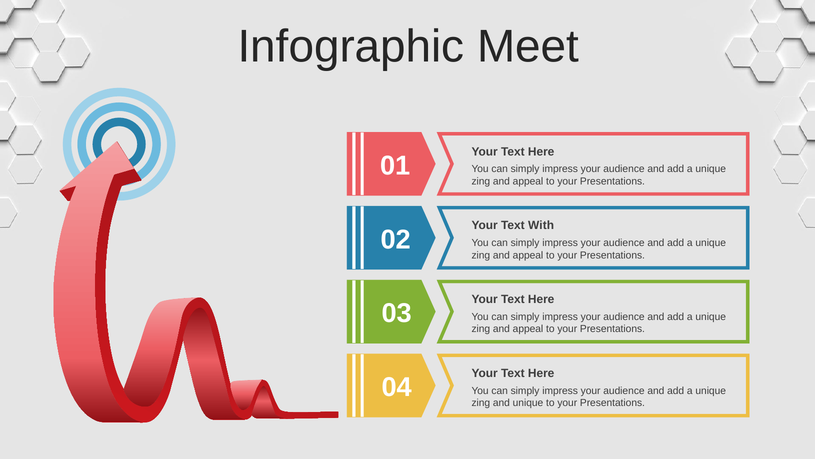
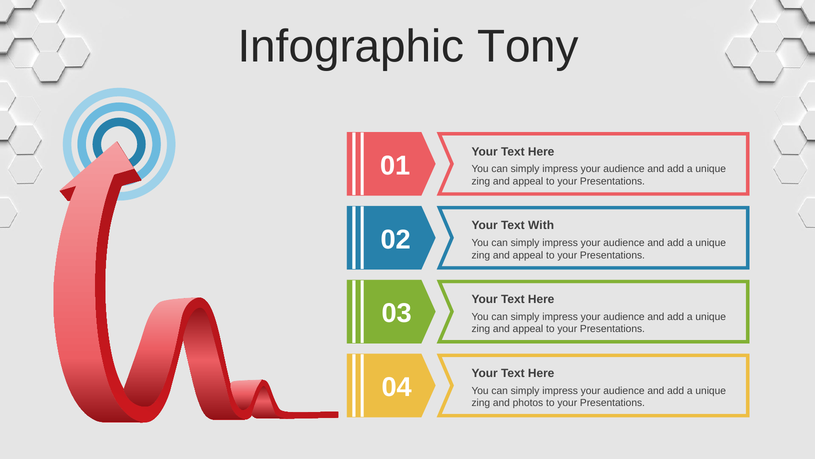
Meet: Meet -> Tony (528, 47)
and unique: unique -> photos (528, 402)
